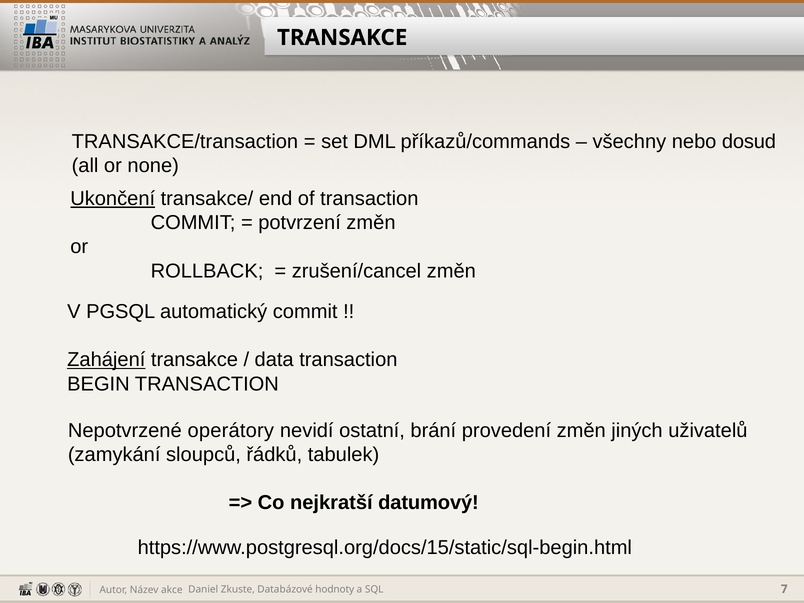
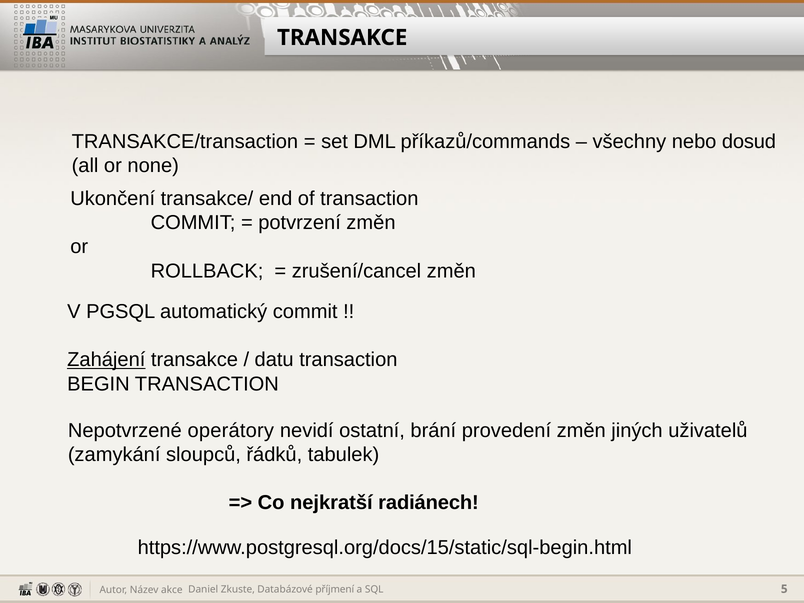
Ukončení underline: present -> none (113, 199)
data: data -> datu (274, 360)
datumový: datumový -> radiánech (429, 503)
hodnoty: hodnoty -> příjmení (335, 590)
7: 7 -> 5 (784, 589)
